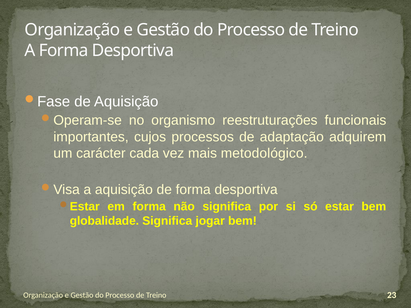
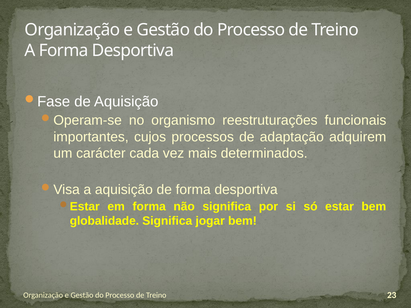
metodológico: metodológico -> determinados (264, 153)
